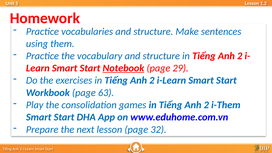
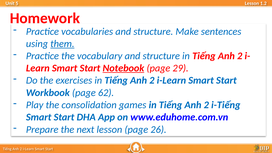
them underline: none -> present (62, 44)
63: 63 -> 62 (106, 93)
i-Them: i-Them -> i-Tiếng (226, 105)
32: 32 -> 26 (158, 130)
